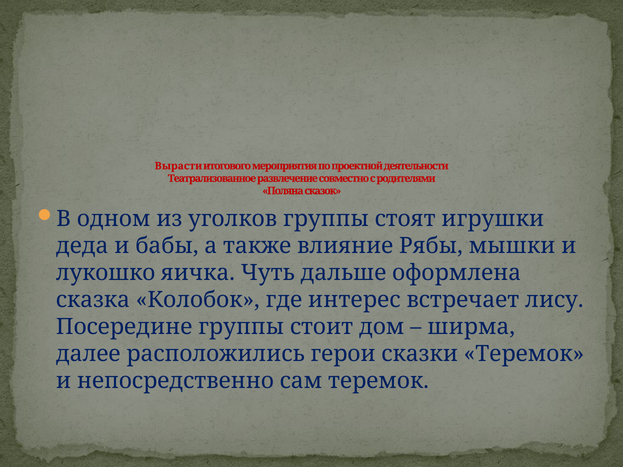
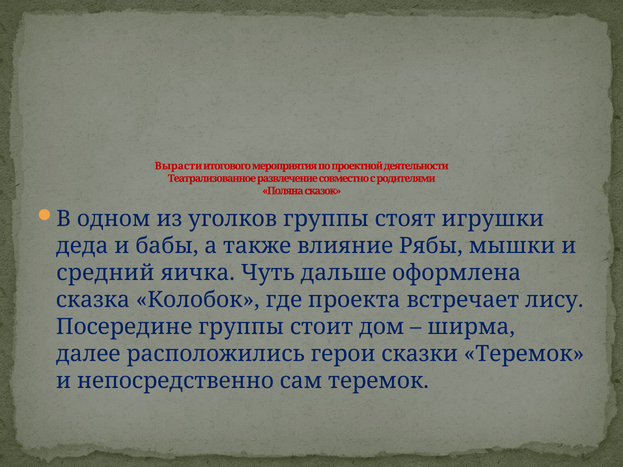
лукошко: лукошко -> средний (105, 273)
интерес: интерес -> проекта (354, 300)
